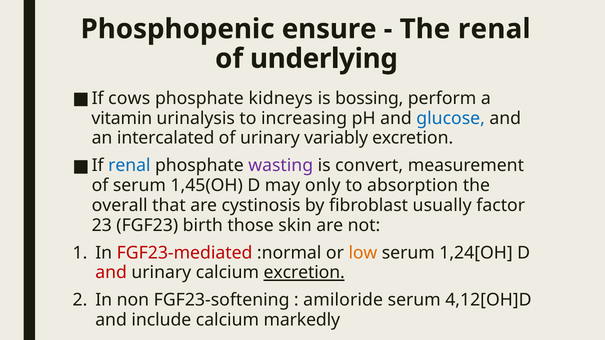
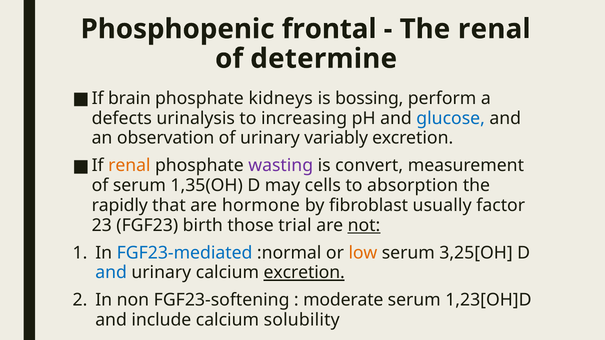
ensure: ensure -> frontal (329, 29)
underlying: underlying -> determine (324, 59)
cows: cows -> brain (129, 98)
vitamin: vitamin -> defects (122, 118)
intercalated: intercalated -> observation (166, 138)
renal colour: blue -> orange (129, 166)
1,45(OH: 1,45(OH -> 1,35(OH (207, 186)
only: only -> cells (323, 186)
overall: overall -> rapidly (120, 206)
cystinosis: cystinosis -> hormone (261, 206)
skin: skin -> trial (295, 225)
not underline: none -> present (364, 225)
FGF23-mediated colour: red -> blue (185, 253)
1,24[OH: 1,24[OH -> 3,25[OH (476, 253)
and colour: red -> blue (111, 273)
amiloride: amiloride -> moderate (343, 300)
4,12[OH]D: 4,12[OH]D -> 1,23[OH]D (488, 300)
markedly: markedly -> solubility (302, 320)
